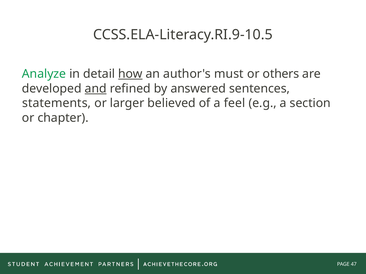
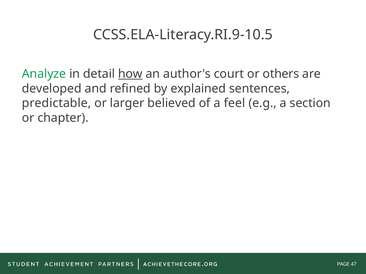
must: must -> court (229, 74)
and underline: present -> none (96, 89)
answered: answered -> explained (198, 89)
statements: statements -> predictable (57, 103)
